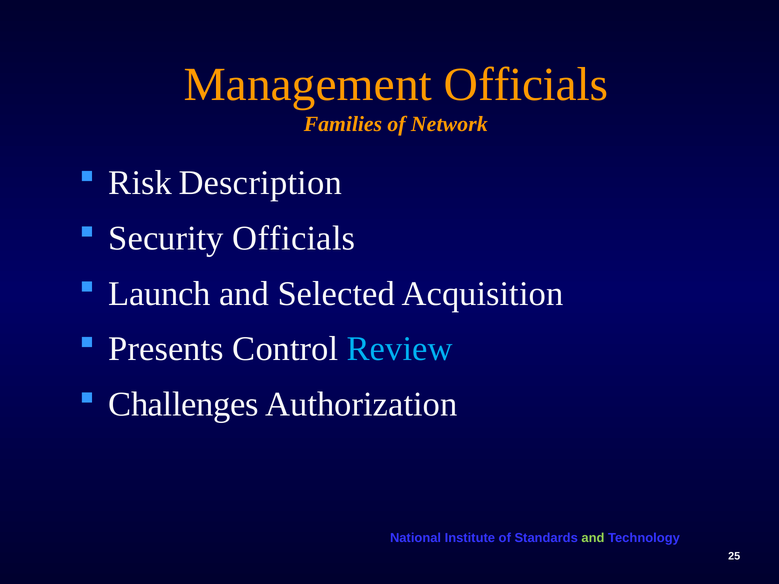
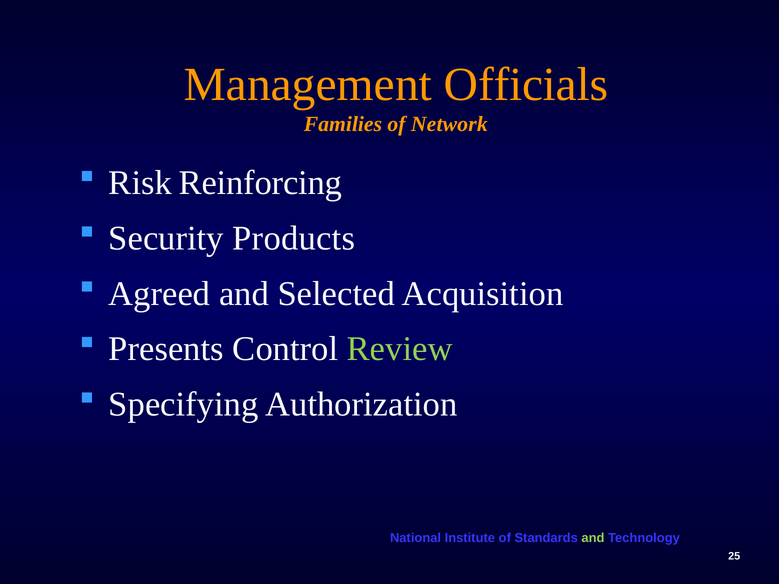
Description: Description -> Reinforcing (260, 183)
Security Officials: Officials -> Products (294, 238)
Launch: Launch -> Agreed (159, 294)
Review colour: light blue -> light green (400, 349)
Challenges: Challenges -> Specifying (183, 405)
